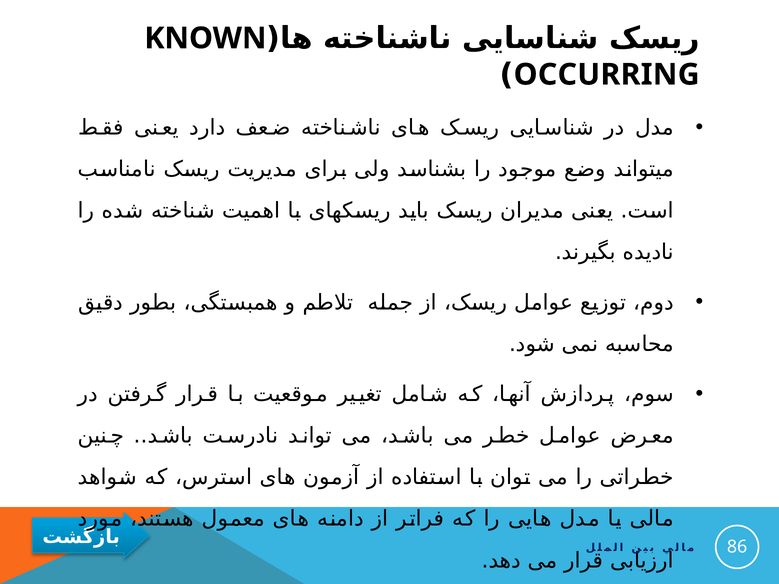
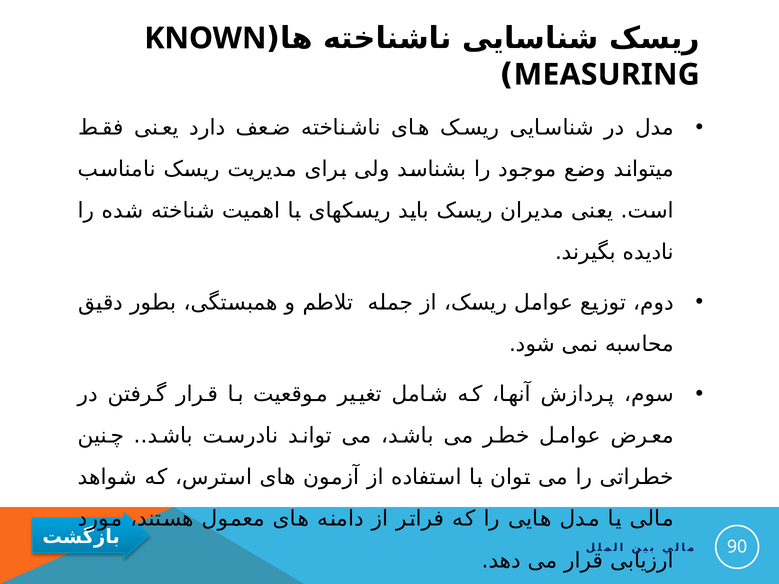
OCCURRING: OCCURRING -> MEASURING (607, 75)
86: 86 -> 90 (737, 547)
